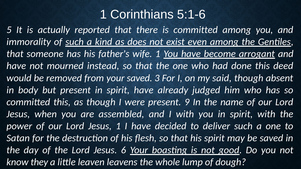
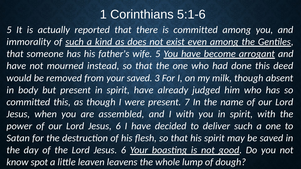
wife 1: 1 -> 5 (158, 54)
said: said -> milk (222, 78)
9: 9 -> 7 (187, 102)
our Lord Jesus 1: 1 -> 6 (118, 126)
they: they -> spot (39, 162)
